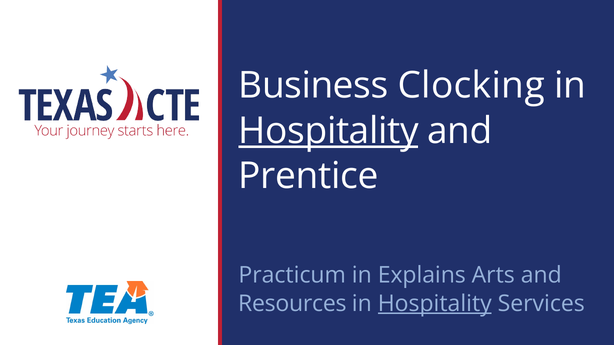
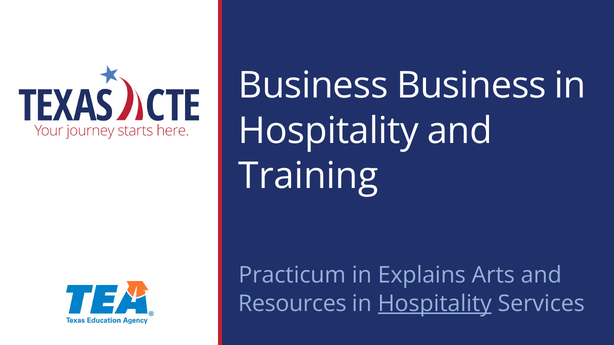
Business Clocking: Clocking -> Business (471, 86)
Hospitality underline: present -> none (329, 131)
Prentice: Prentice -> Training (308, 176)
